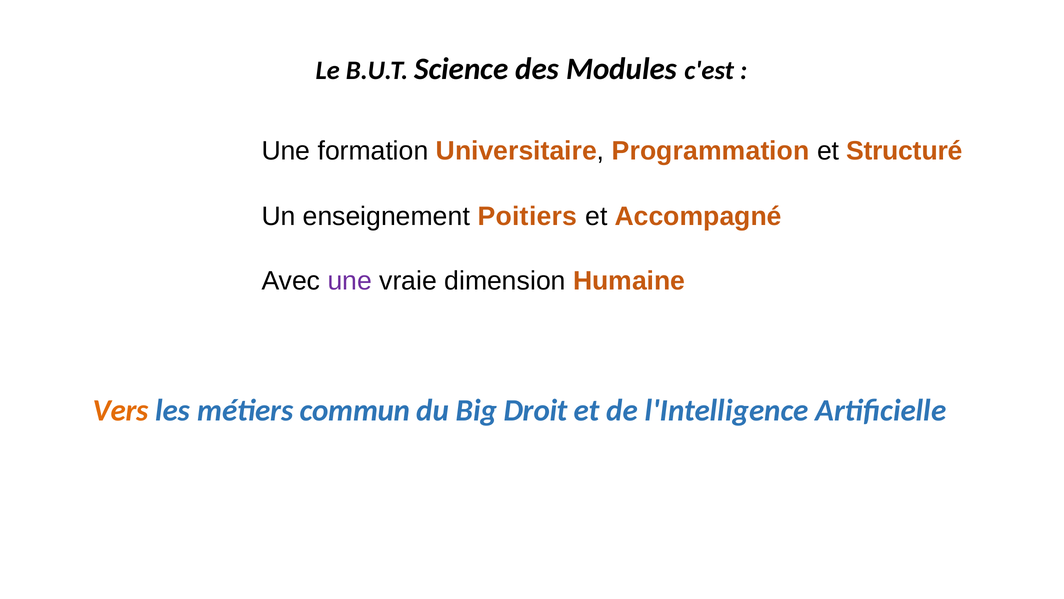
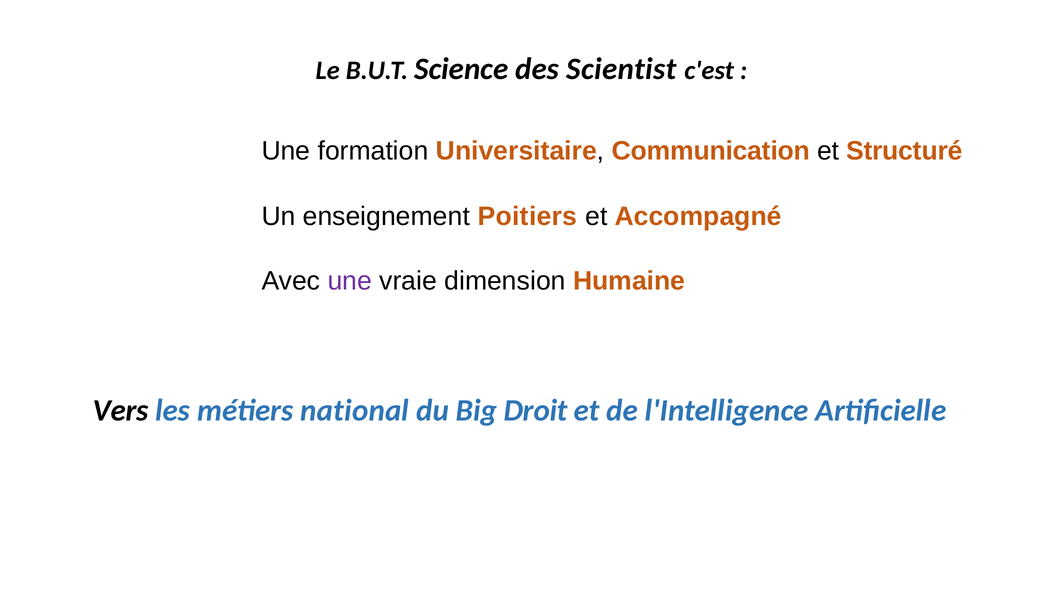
Modules: Modules -> Scientist (621, 69)
Programmation: Programmation -> Communication (711, 151)
Vers colour: orange -> black (121, 410)
commun: commun -> national (355, 410)
